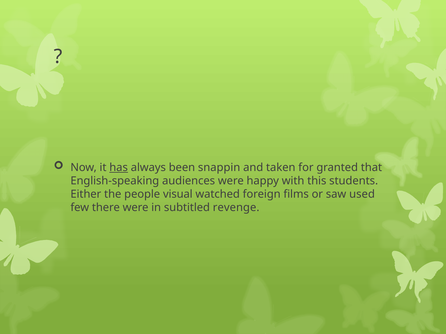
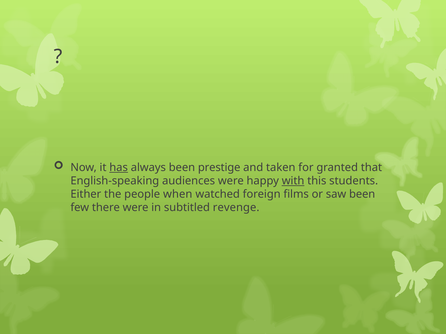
snappin: snappin -> prestige (219, 168)
with underline: none -> present (293, 181)
visual: visual -> when (178, 194)
saw used: used -> been (362, 194)
